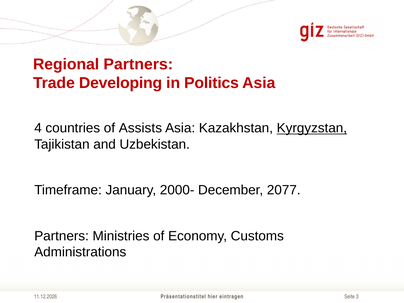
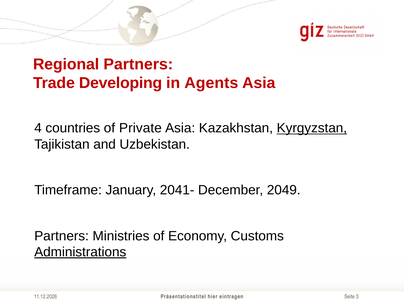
Politics: Politics -> Agents (211, 83)
Assists: Assists -> Private (140, 128)
2000-: 2000- -> 2041- (177, 190)
2077: 2077 -> 2049 (284, 190)
Administrations underline: none -> present (80, 252)
